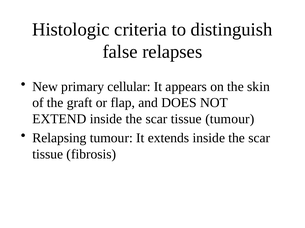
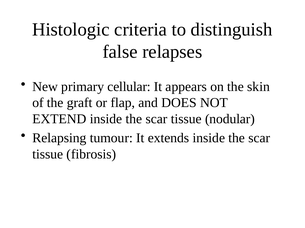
tissue tumour: tumour -> nodular (230, 119)
